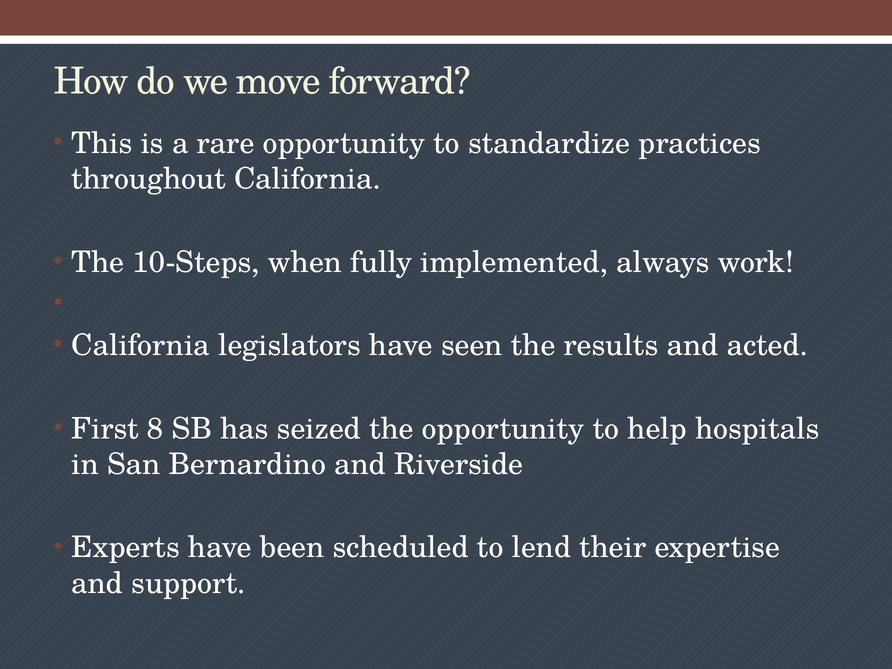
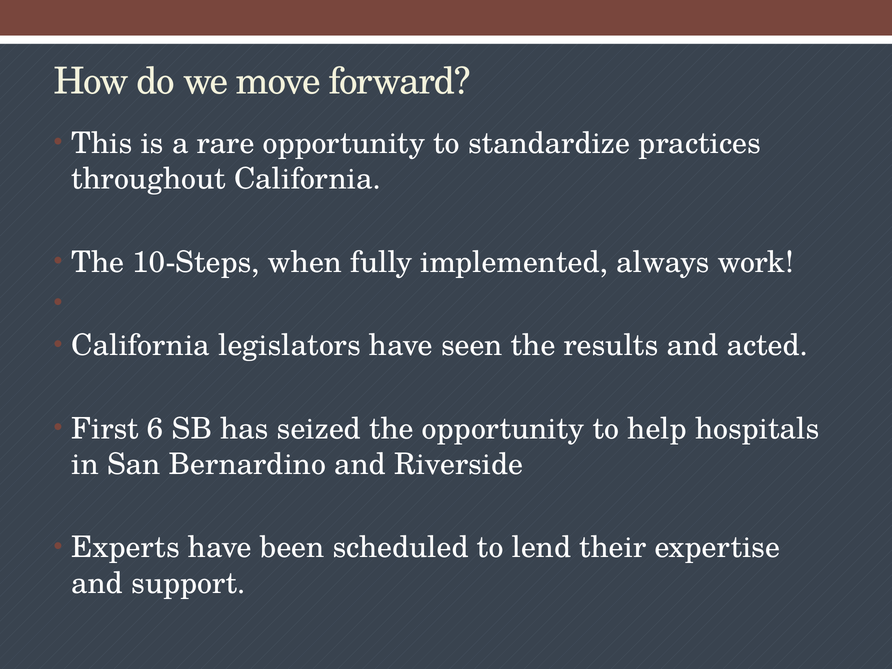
8: 8 -> 6 (155, 429)
